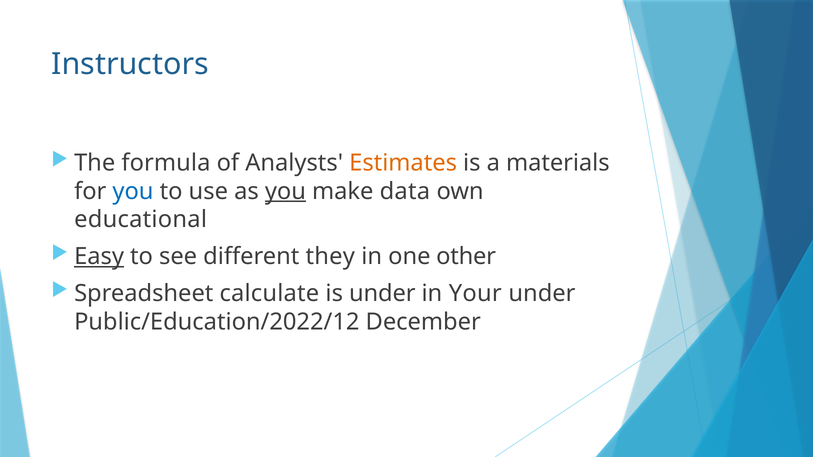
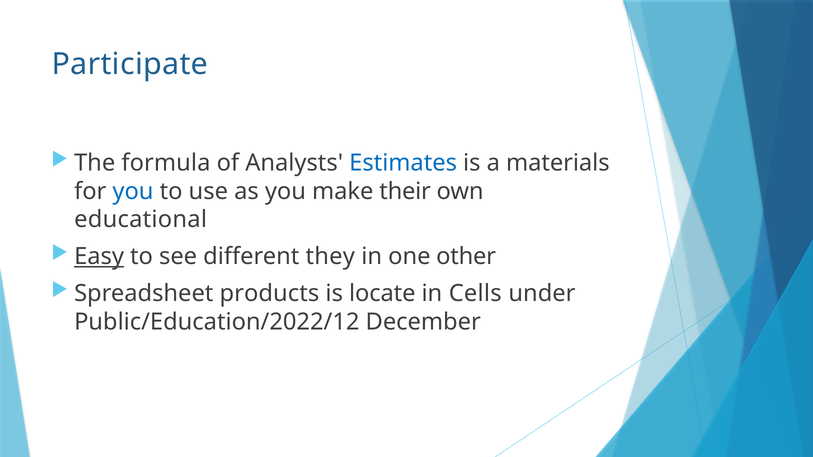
Instructors: Instructors -> Participate (130, 64)
Estimates colour: orange -> blue (403, 163)
you underline: present -> none (285, 191)
data: data -> their (405, 191)
calculate: calculate -> products (269, 294)
is under: under -> locate (382, 294)
Your: Your -> Cells (475, 294)
